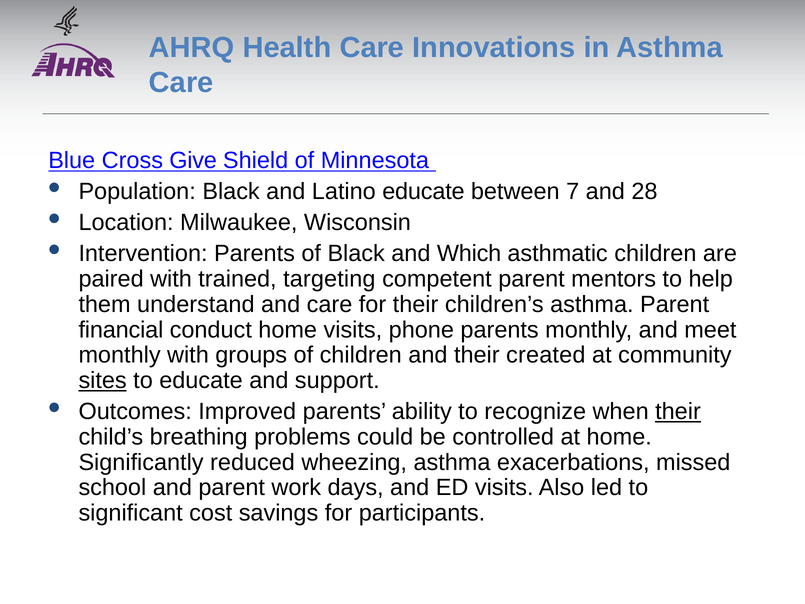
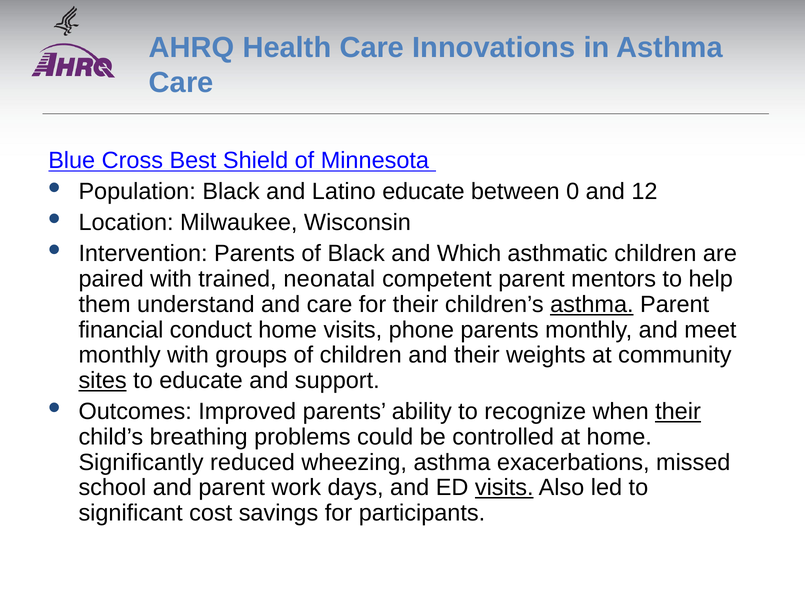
Give: Give -> Best (193, 161)
7: 7 -> 0 (573, 192)
28: 28 -> 12 (645, 192)
targeting: targeting -> neonatal (329, 279)
asthma underline: none -> present (592, 304)
created: created -> weights (546, 355)
visits underline: none -> present (504, 487)
